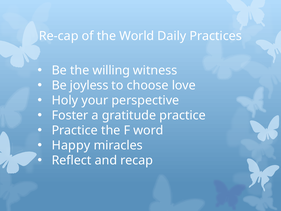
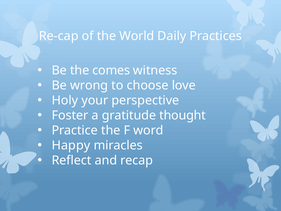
willing: willing -> comes (111, 70)
joyless: joyless -> wrong (89, 85)
gratitude practice: practice -> thought (183, 115)
